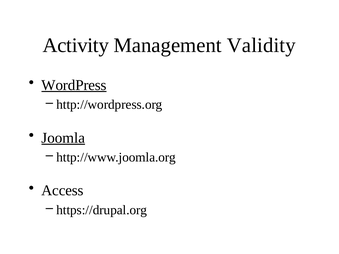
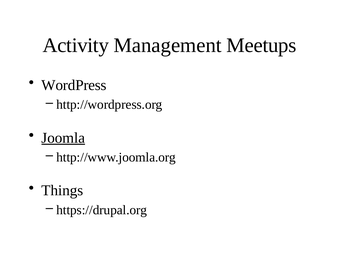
Validity: Validity -> Meetups (261, 45)
WordPress underline: present -> none (74, 85)
Access: Access -> Things (62, 191)
